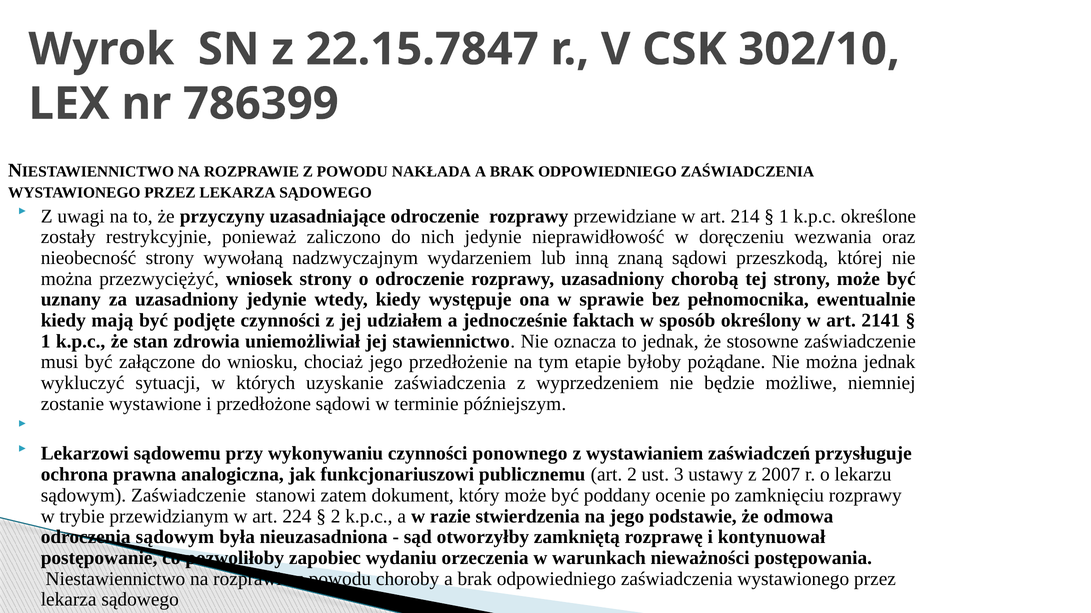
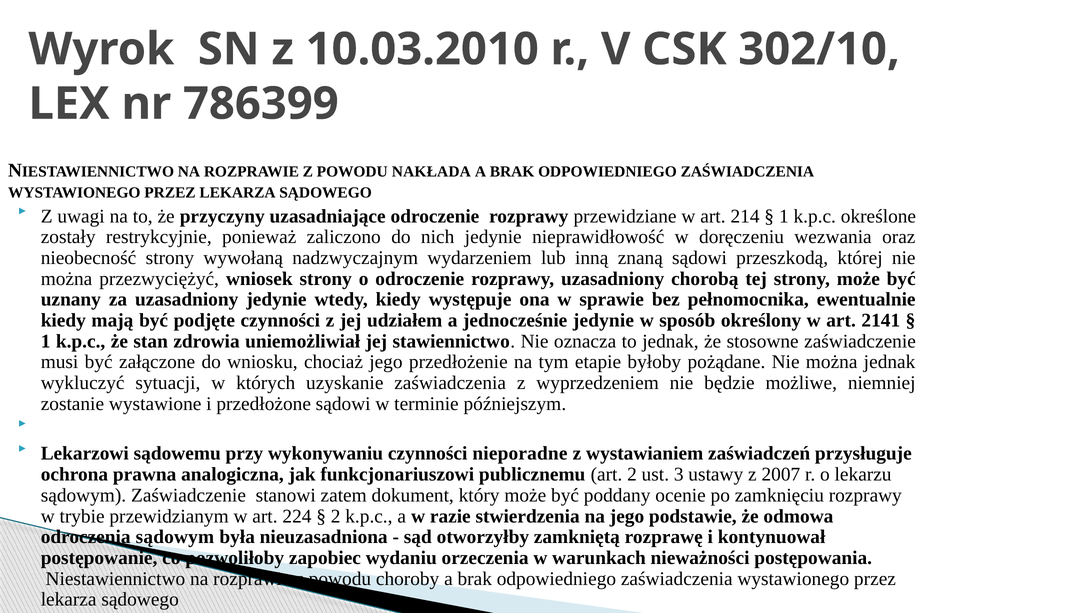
22.15.7847: 22.15.7847 -> 10.03.2010 (422, 49)
jednocześnie faktach: faktach -> jedynie (603, 321)
ponownego: ponownego -> nieporadne (520, 454)
